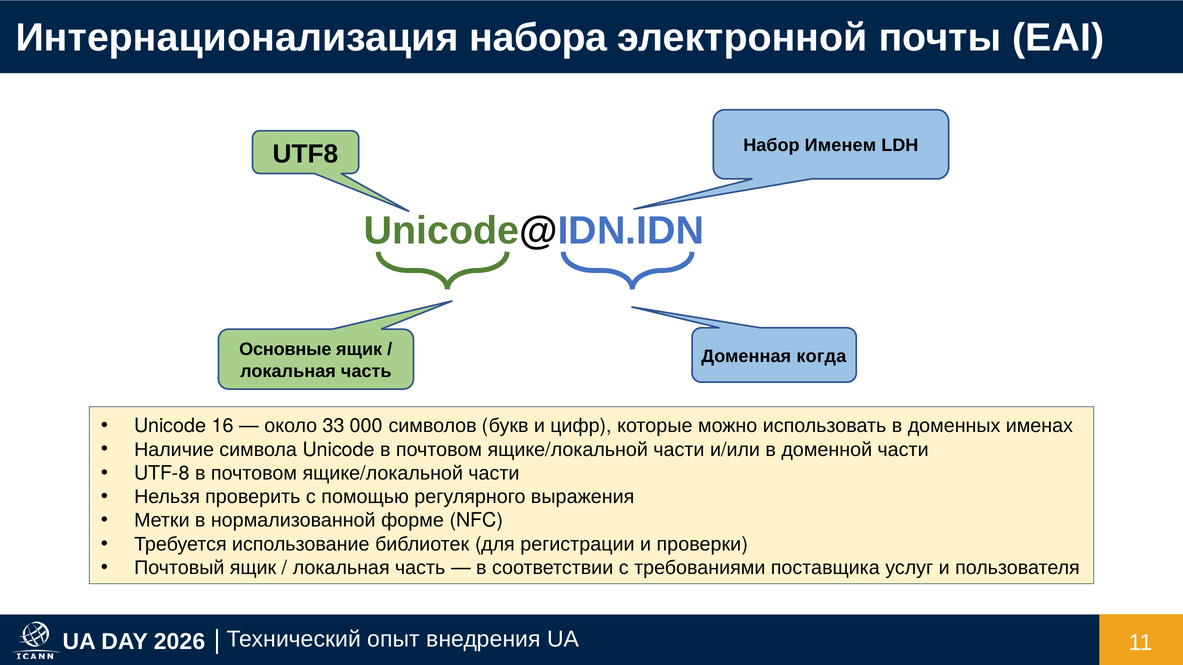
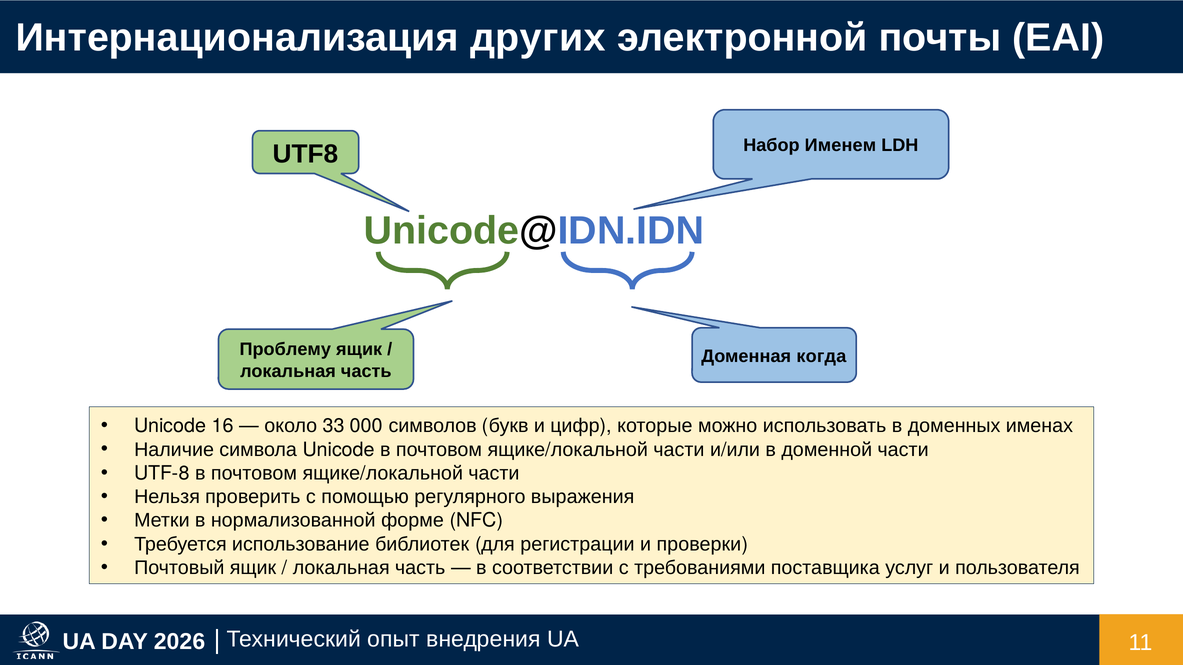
набора: набора -> других (538, 38)
Основные: Основные -> Проблему (285, 350)
